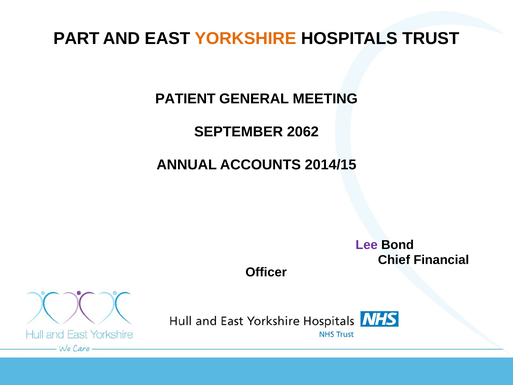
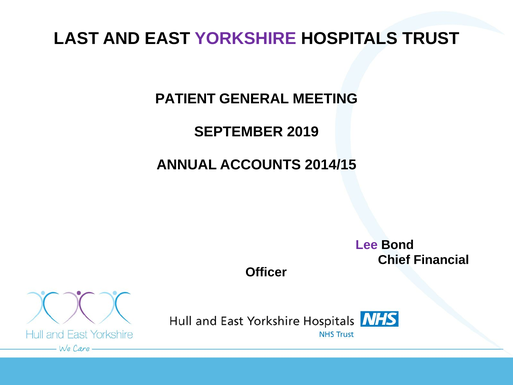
PART: PART -> LAST (76, 38)
YORKSHIRE colour: orange -> purple (245, 38)
2062: 2062 -> 2019 (303, 132)
